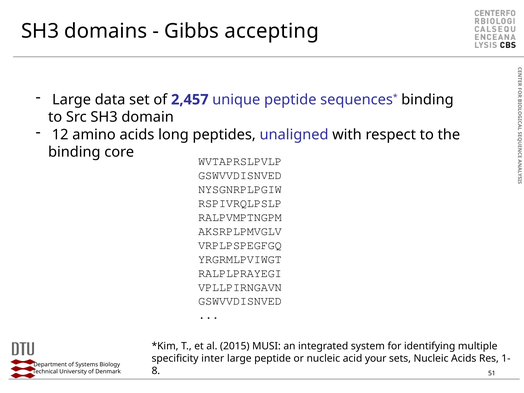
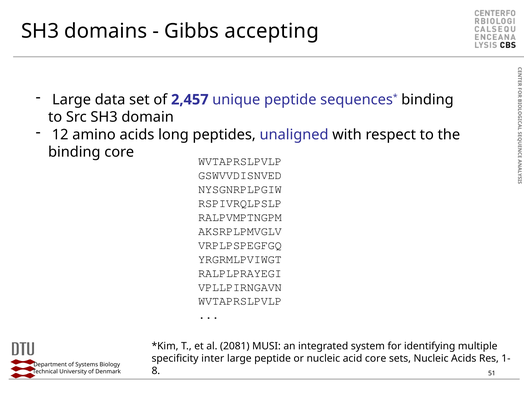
GSWVVDISNVED: GSWVVDISNVED -> WVTAPRSLPVLP (240, 301)
2015: 2015 -> 2081 (235, 346)
acid your: your -> core (376, 358)
